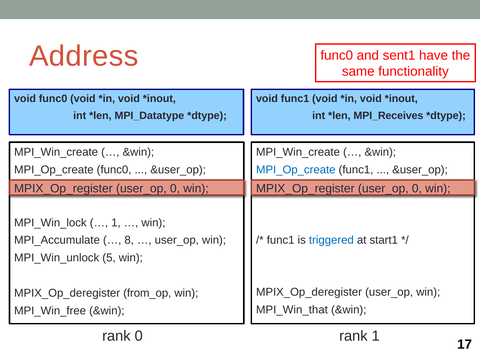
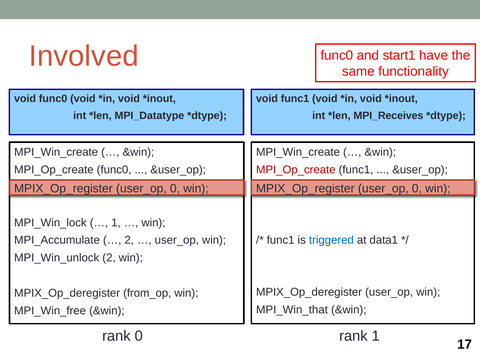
Address: Address -> Involved (84, 56)
sent1: sent1 -> start1 (399, 55)
MPI_Op_create colour: blue -> red (296, 170)
8: 8 -> 2 (129, 240)
start1: start1 -> data1 (384, 240)
MPI_Win_unlock 5: 5 -> 2 (109, 258)
